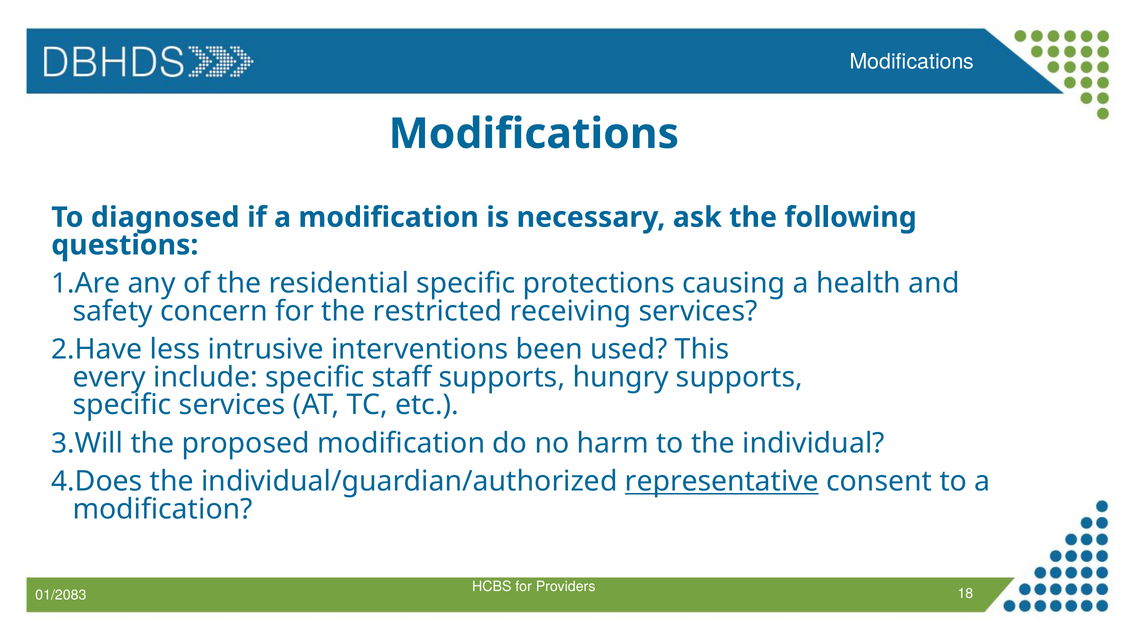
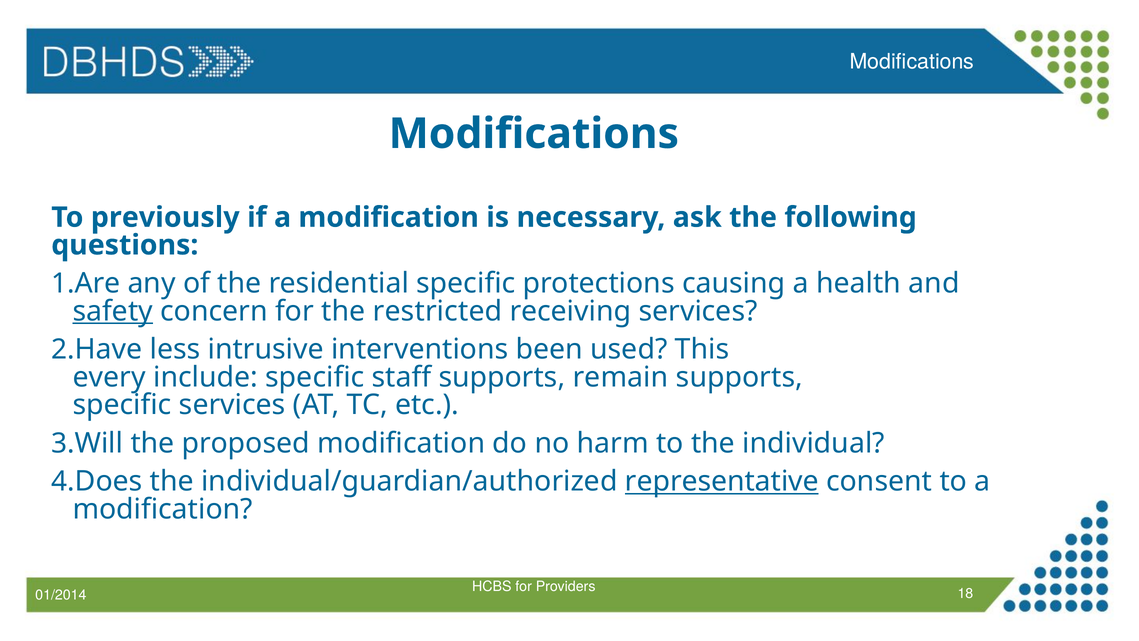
diagnosed: diagnosed -> previously (165, 217)
safety underline: none -> present (113, 311)
hungry: hungry -> remain (621, 377)
01/2083: 01/2083 -> 01/2014 (61, 595)
